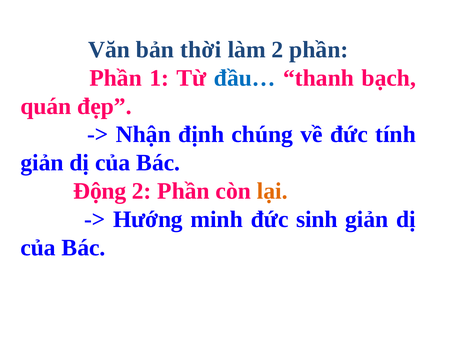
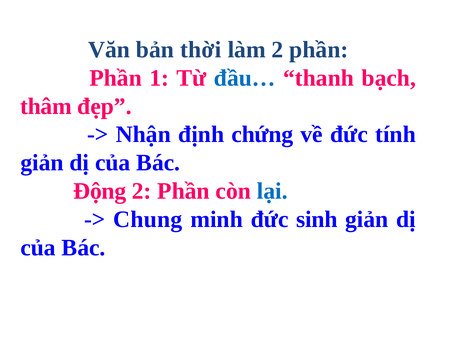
quán: quán -> thâm (46, 106)
chúng: chúng -> chứng (262, 135)
lại colour: orange -> blue (272, 191)
Hướng: Hướng -> Chung (148, 219)
